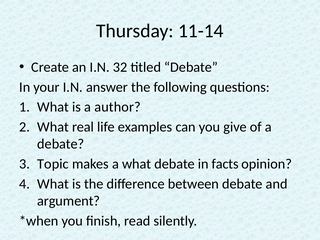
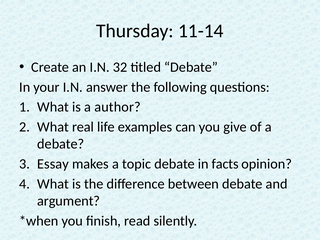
Topic: Topic -> Essay (53, 164)
a what: what -> topic (137, 164)
